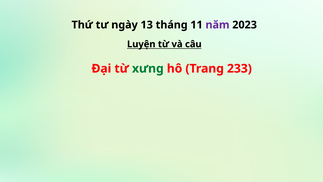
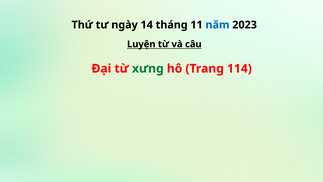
13: 13 -> 14 (147, 25)
năm colour: purple -> blue (217, 25)
233: 233 -> 114 (239, 68)
